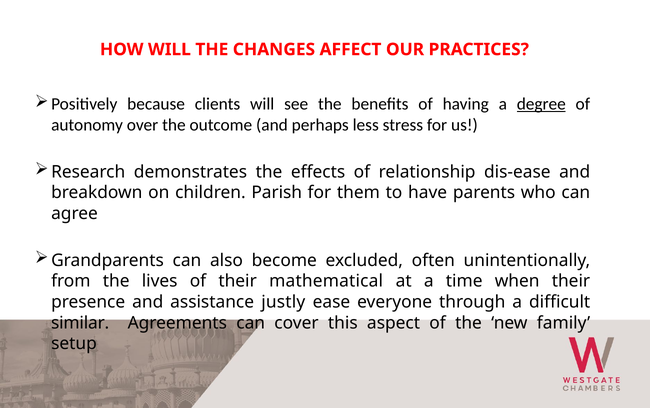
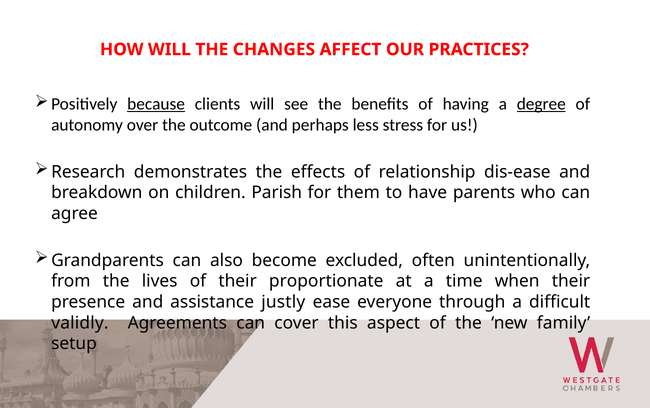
because underline: none -> present (156, 104)
mathematical: mathematical -> proportionate (326, 281)
similar: similar -> validly (80, 322)
